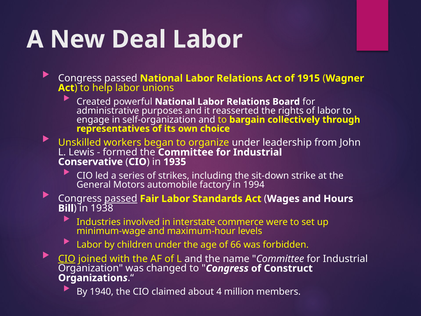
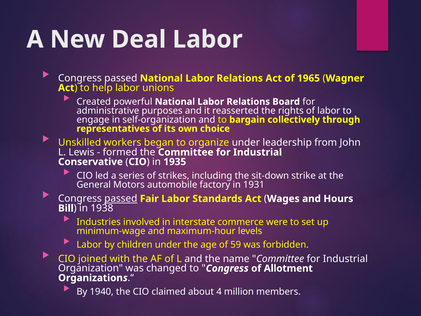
1915: 1915 -> 1965 (309, 78)
1994: 1994 -> 1931 (254, 185)
66: 66 -> 59 (236, 245)
CIO underline: present -> none (67, 259)
Construct: Construct -> Allotment (288, 268)
